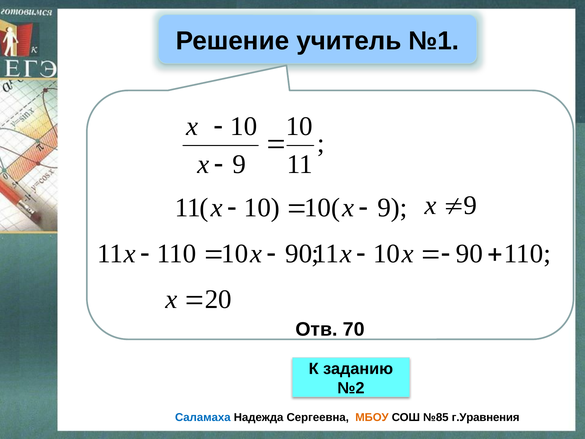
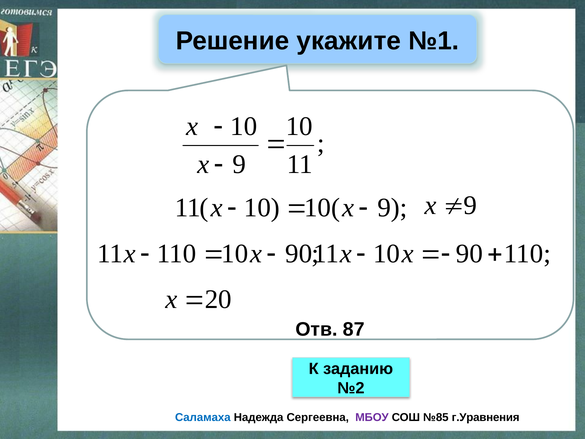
учитель: учитель -> укажите (349, 41)
70: 70 -> 87 (354, 329)
МБОУ colour: orange -> purple (372, 417)
